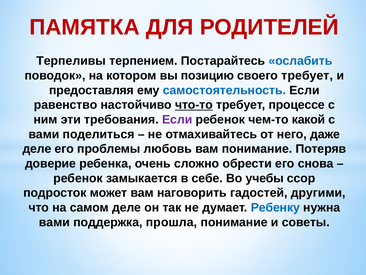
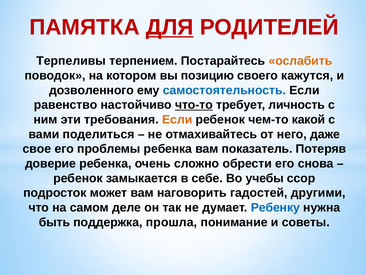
ДЛЯ underline: none -> present (170, 27)
ослабить colour: blue -> orange (300, 61)
своего требует: требует -> кажутся (307, 75)
предоставляя: предоставляя -> дозволенного (92, 90)
процессе: процессе -> личность (297, 105)
Если colour: purple -> orange (177, 119)
деле: деле -> свое (37, 149)
проблемы любовь: любовь -> ребенка (168, 149)
вам понимание: понимание -> показатель (257, 149)
вами: вами -> быть (55, 222)
